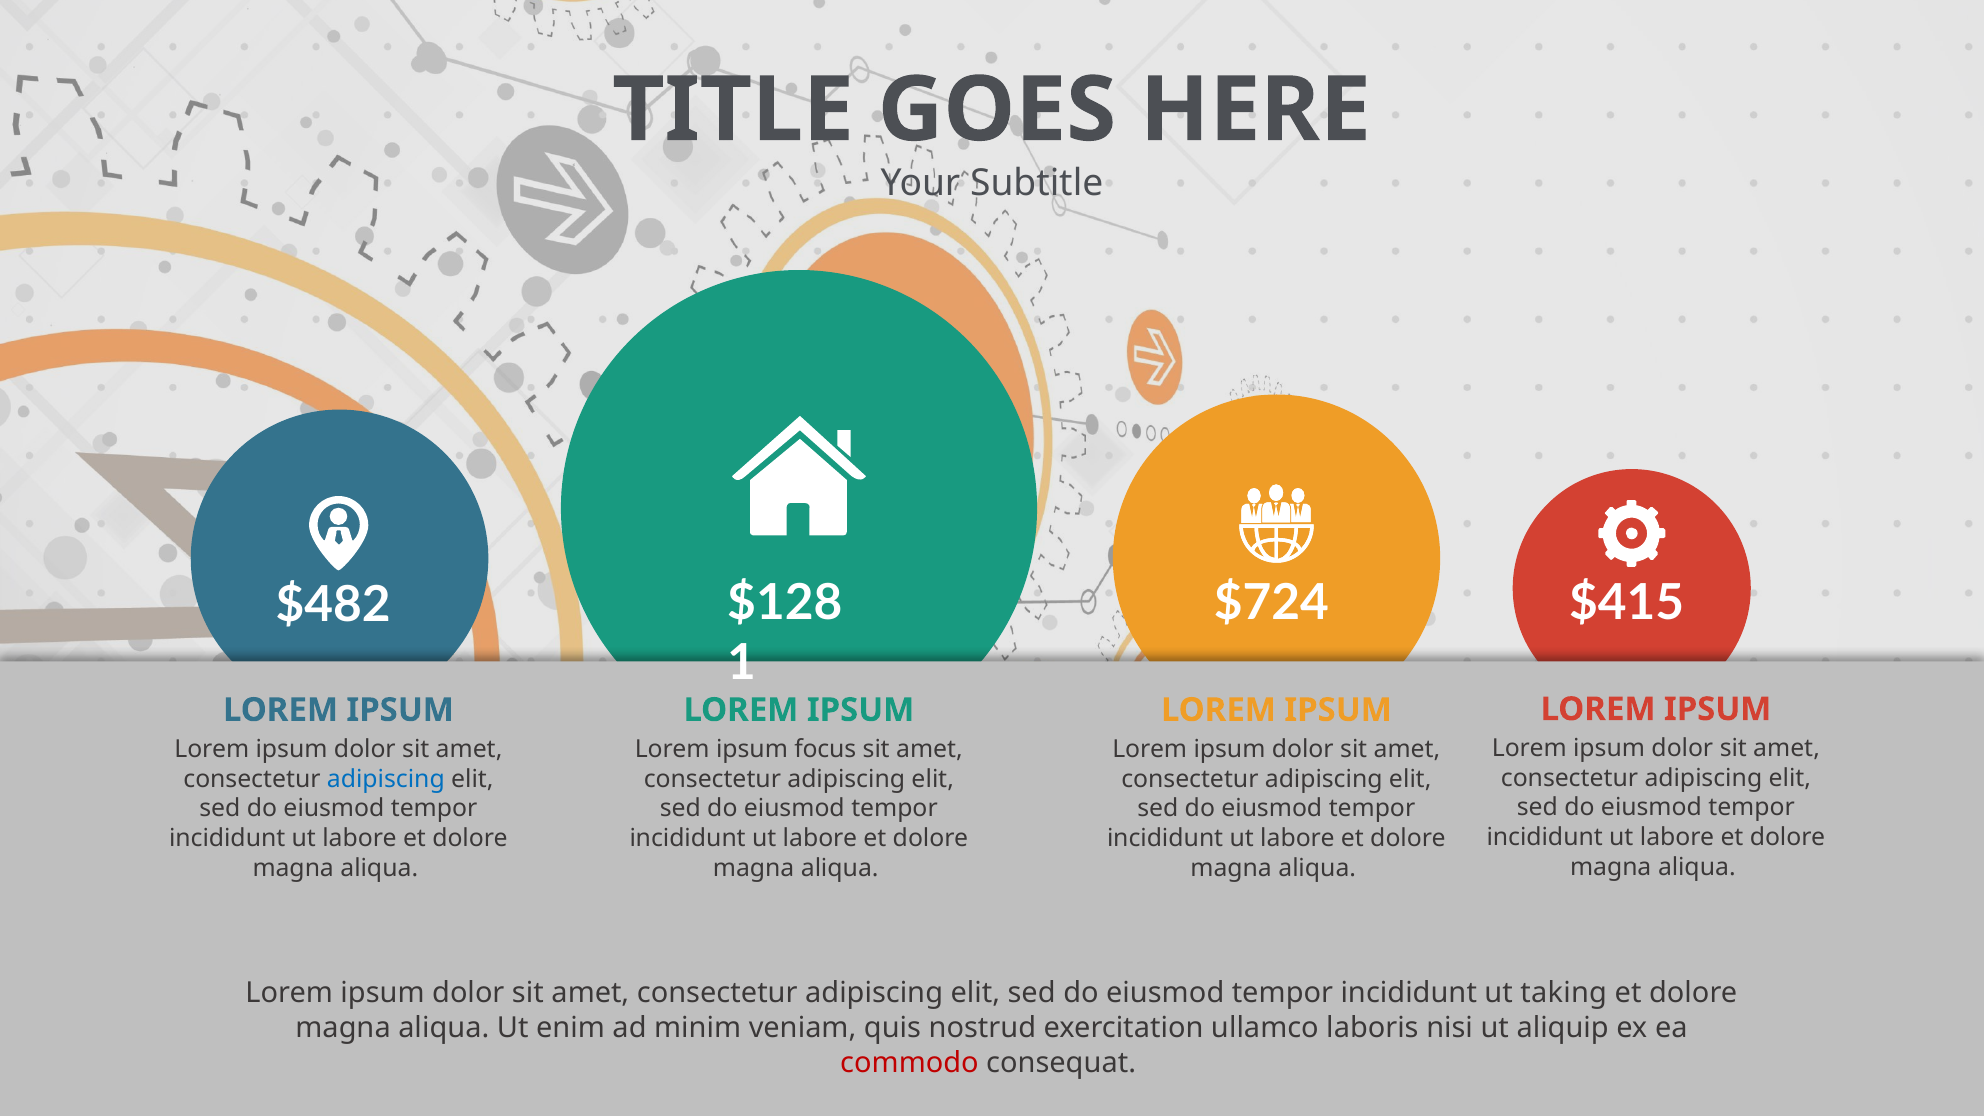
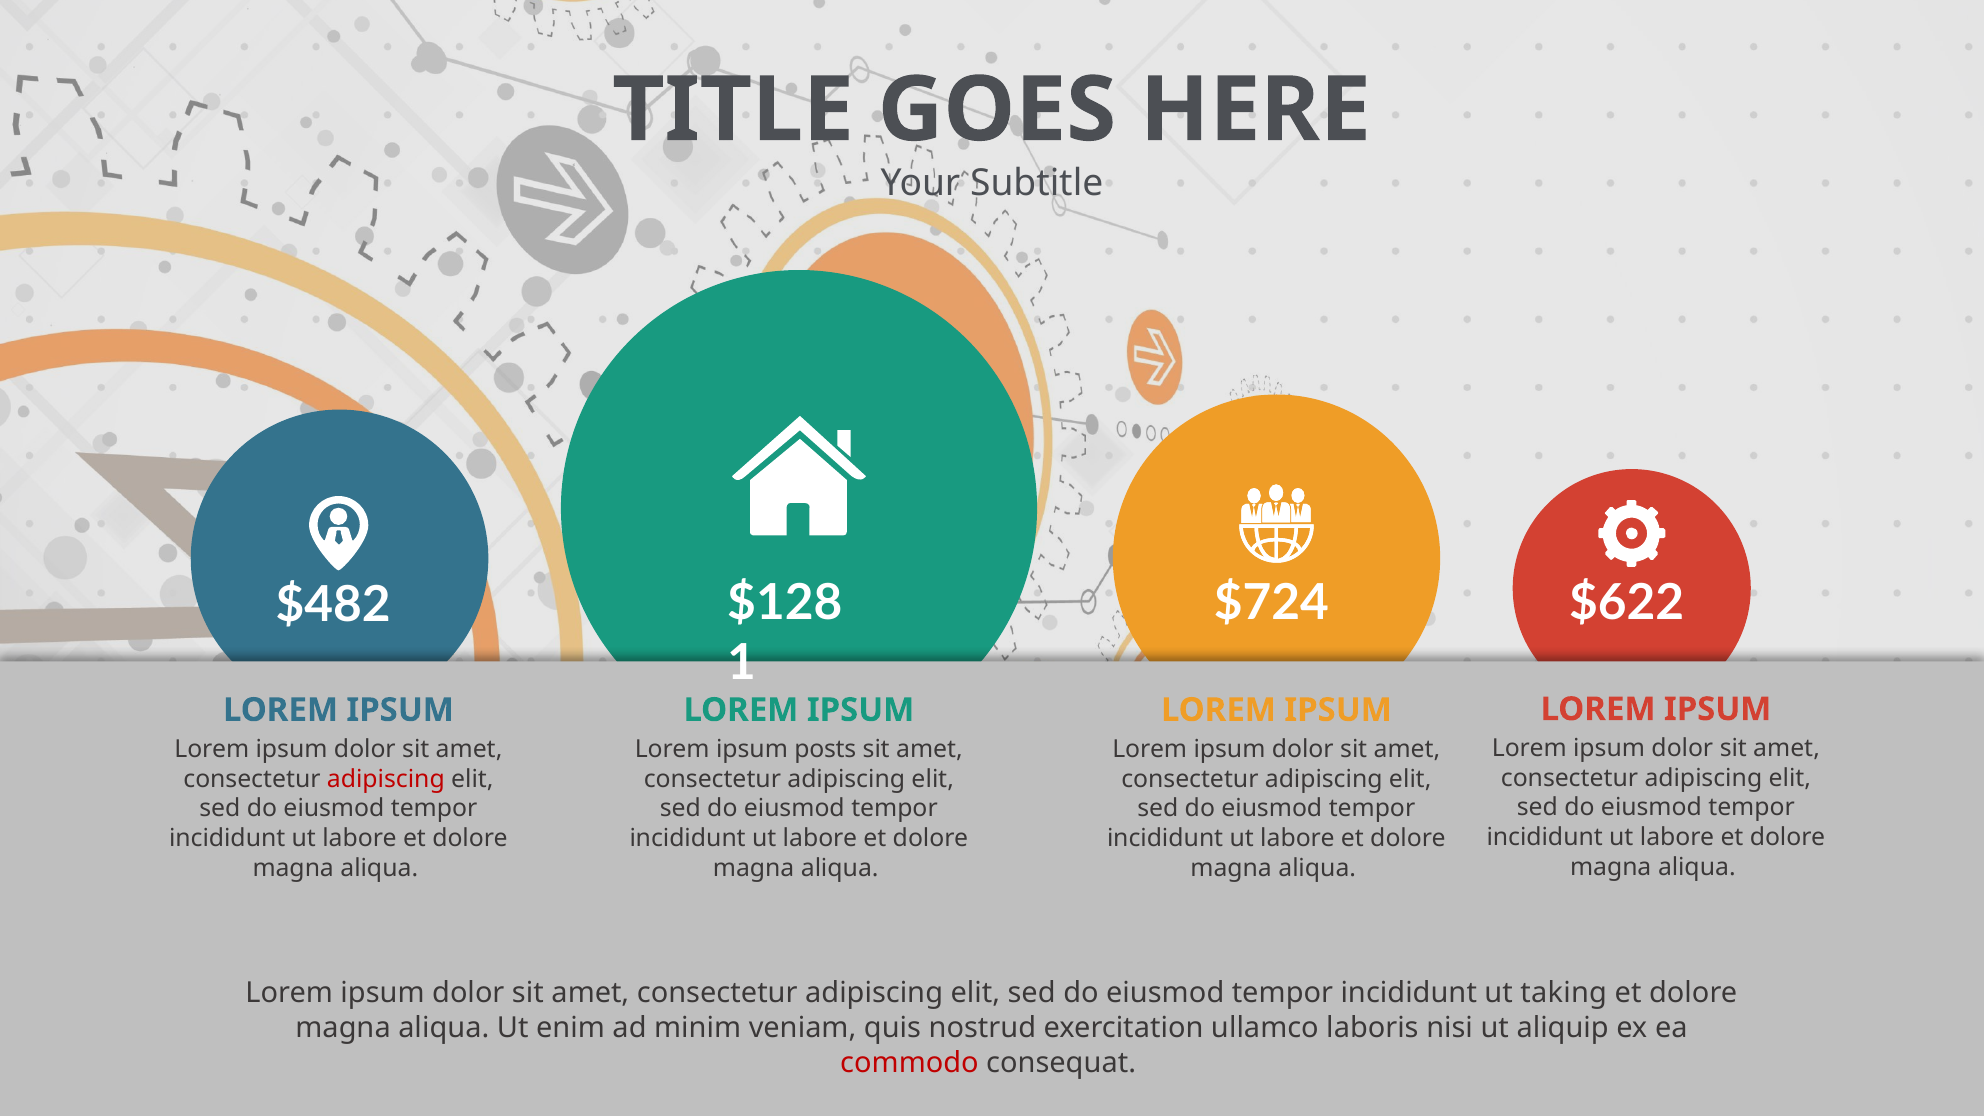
$415: $415 -> $622 (1627, 603)
focus: focus -> posts (825, 749)
adipiscing colour: blue -> red (386, 779)
